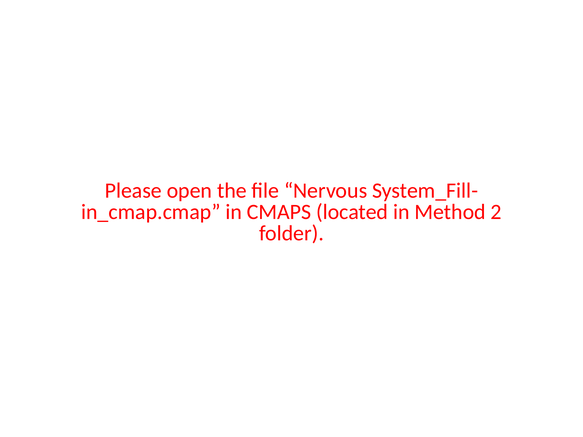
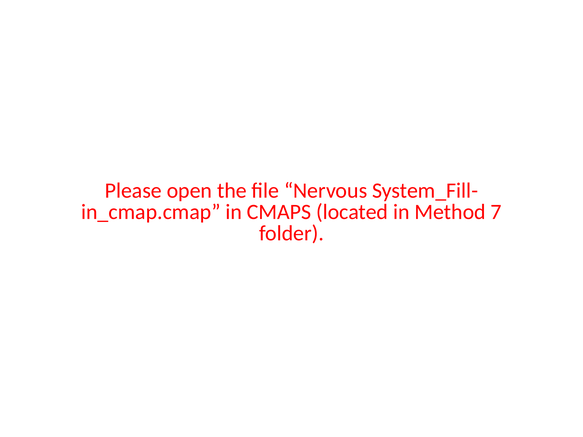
2: 2 -> 7 (496, 212)
